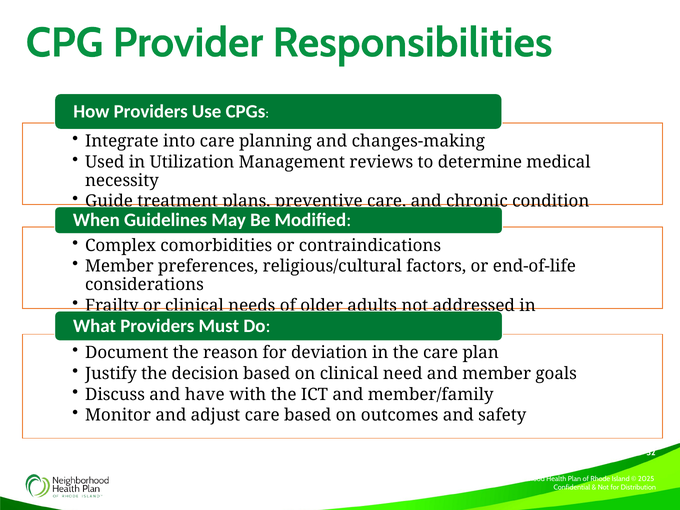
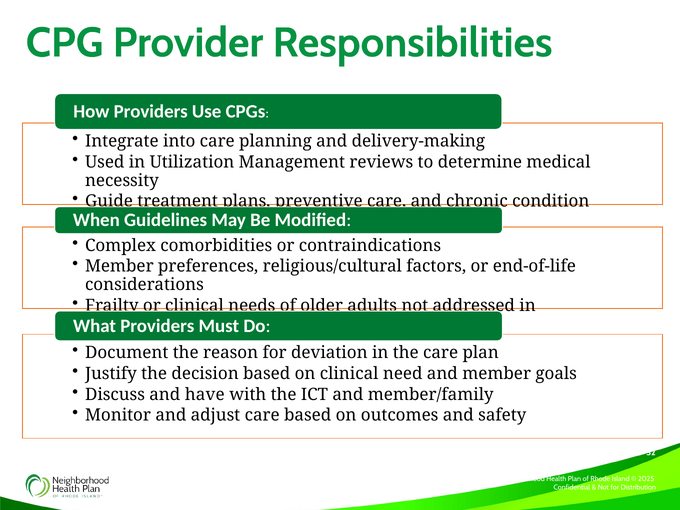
changes-making: changes-making -> delivery-making (418, 141)
